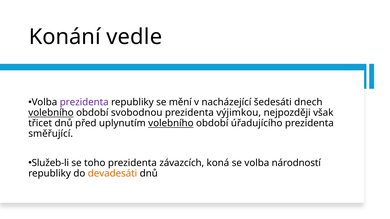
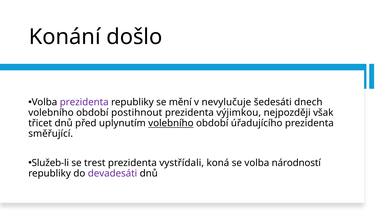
vedle: vedle -> došlo (134, 37)
nacházející: nacházející -> nevylučuje (226, 102)
volebního underline: present -> none (51, 113)
svobodnou: svobodnou -> postihnout (137, 113)
toho: toho -> trest (95, 163)
závazcích: závazcích -> vystřídali (182, 163)
devadesáti colour: orange -> purple (113, 174)
